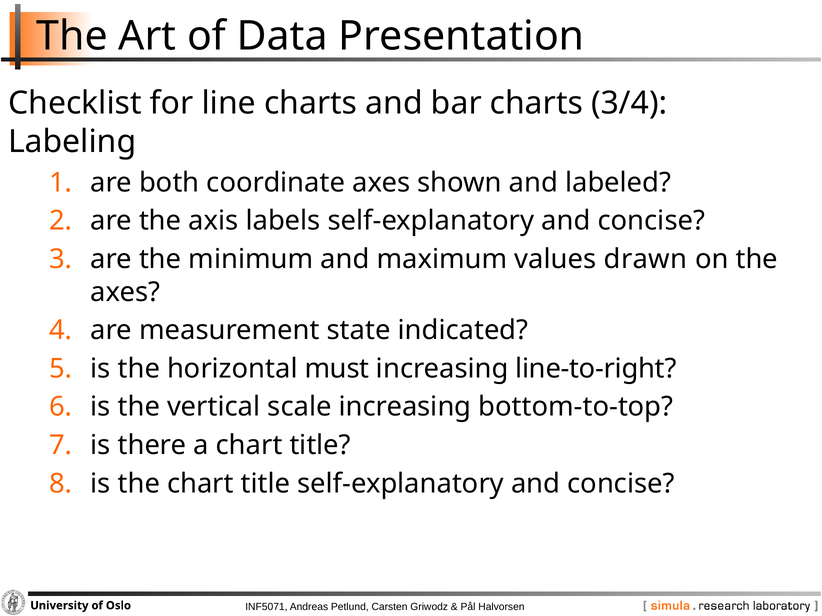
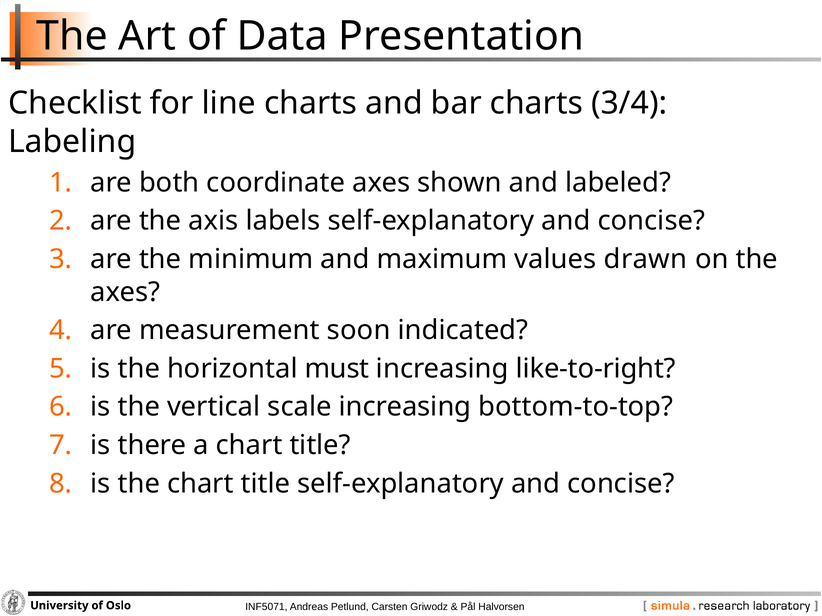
state: state -> soon (359, 331)
line-to-right: line-to-right -> like-to-right (596, 369)
